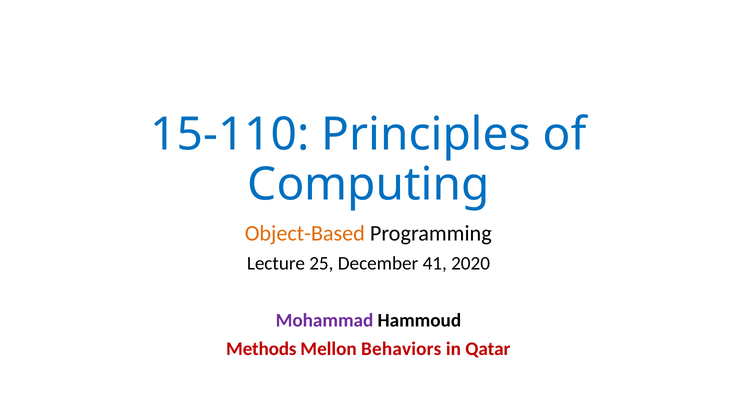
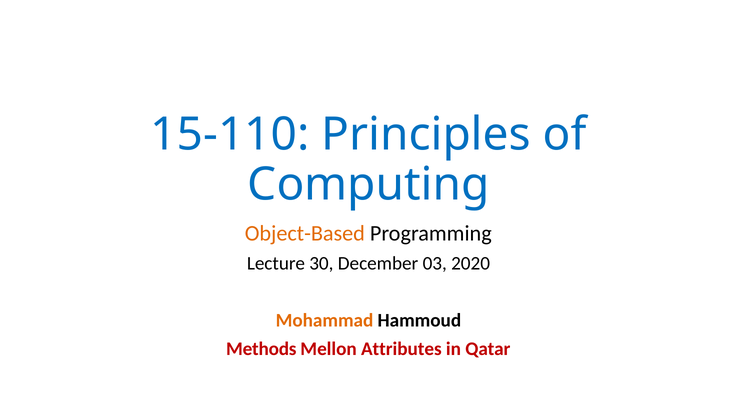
25: 25 -> 30 (321, 263)
41: 41 -> 03 (435, 263)
Mohammad colour: purple -> orange (325, 320)
Behaviors: Behaviors -> Attributes (401, 348)
